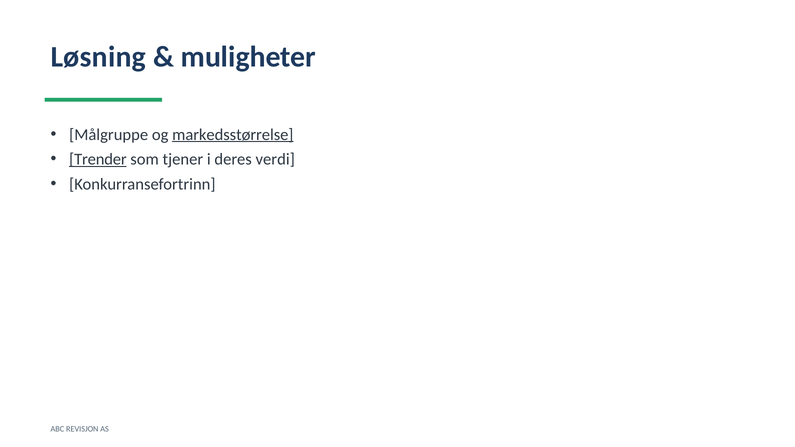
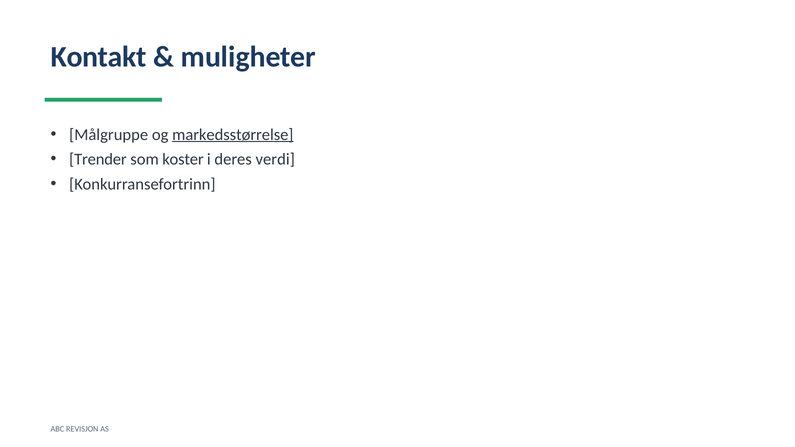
Løsning: Løsning -> Kontakt (99, 57)
Trender underline: present -> none (98, 160)
tjener: tjener -> koster (183, 160)
